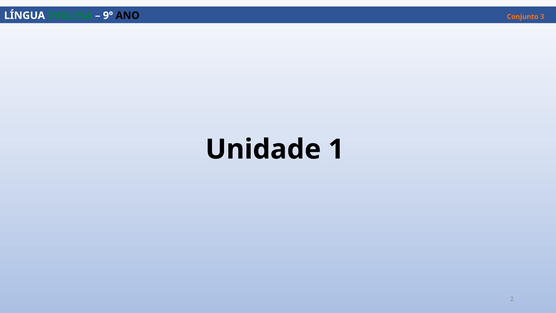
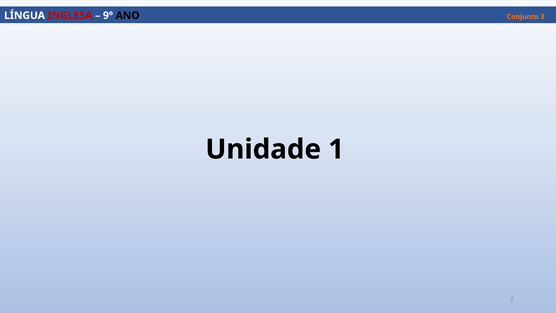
INGLESA colour: green -> red (70, 16)
